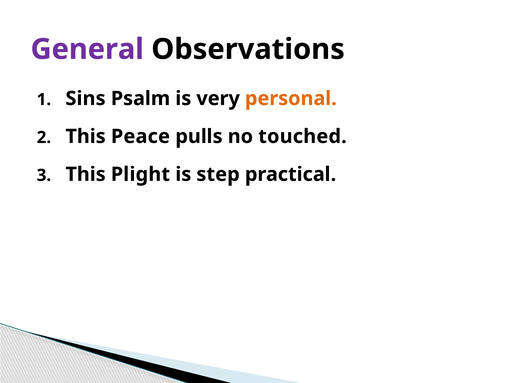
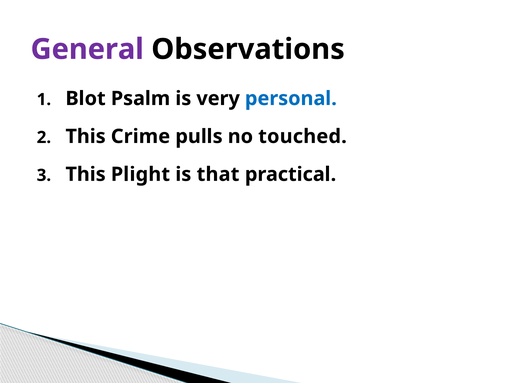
Sins: Sins -> Blot (86, 99)
personal colour: orange -> blue (291, 99)
Peace: Peace -> Crime (140, 137)
step: step -> that (218, 174)
